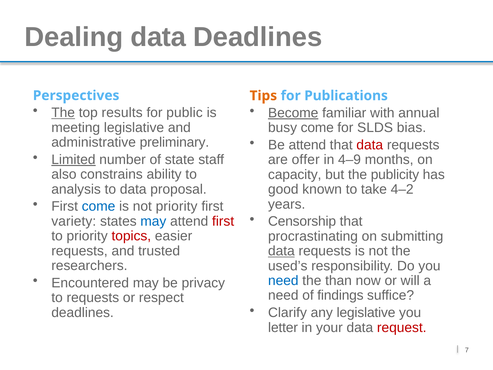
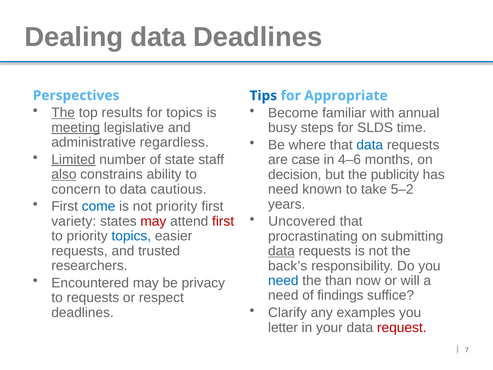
Tips colour: orange -> blue (263, 96)
Publications: Publications -> Appropriate (346, 96)
for public: public -> topics (185, 113)
Become underline: present -> none (293, 113)
meeting underline: none -> present (76, 127)
busy come: come -> steps (317, 128)
bias: bias -> time (412, 128)
preliminary: preliminary -> regardless (174, 142)
Be attend: attend -> where (307, 145)
data colour: red -> blue (370, 145)
offer: offer -> case (306, 160)
4–9: 4–9 -> 4–6 (350, 160)
also underline: none -> present (64, 174)
capacity: capacity -> decision (295, 174)
analysis: analysis -> concern (76, 189)
proposal: proposal -> cautious (178, 189)
good: good -> need (283, 189)
4–2: 4–2 -> 5–2 (402, 189)
Censorship: Censorship -> Uncovered (302, 221)
may colour: blue -> red (153, 221)
topics colour: red -> blue (131, 236)
used’s: used’s -> back’s (288, 266)
any legislative: legislative -> examples (366, 312)
